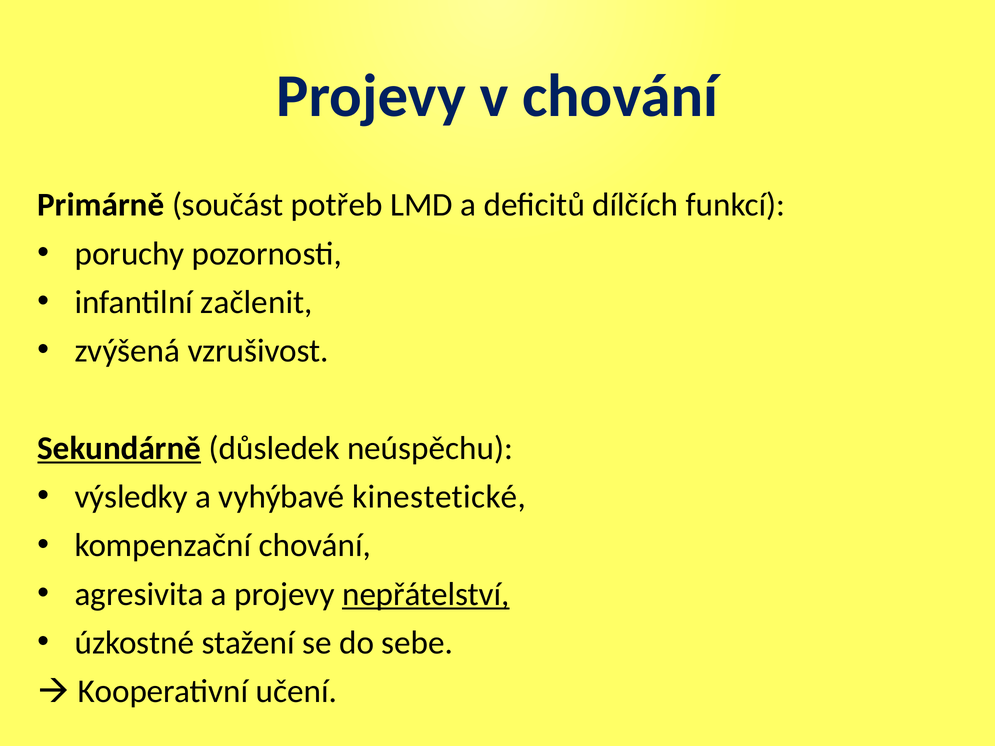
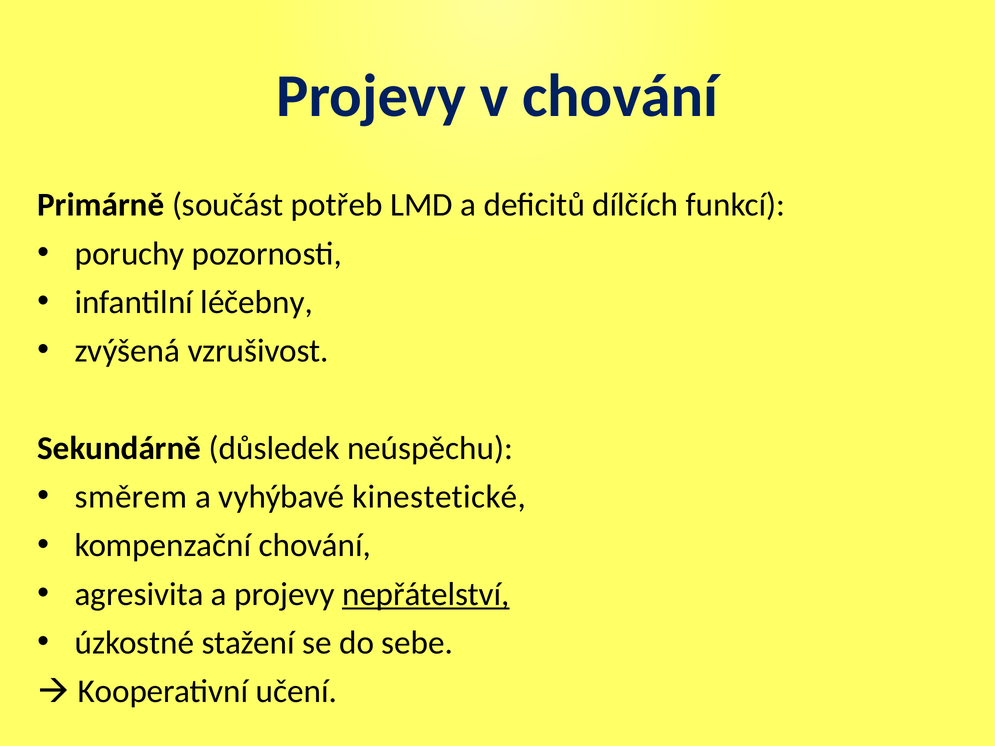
začlenit: začlenit -> léčebny (257, 302)
Sekundárně underline: present -> none (119, 448)
výsledky: výsledky -> směrem (131, 497)
